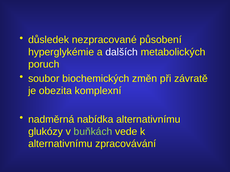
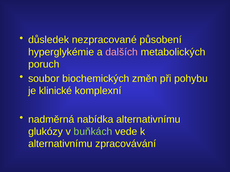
dalších colour: white -> pink (122, 52)
závratě: závratě -> pohybu (191, 79)
obezita: obezita -> klinické (55, 91)
